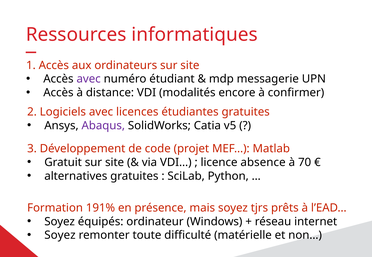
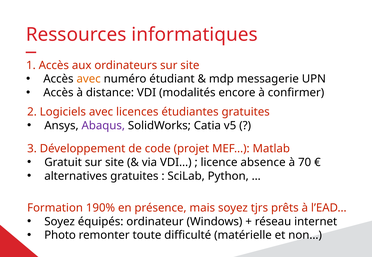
avec colour: purple -> orange (89, 79)
191%: 191% -> 190% (101, 208)
Soyez: Soyez -> Photo (60, 236)
